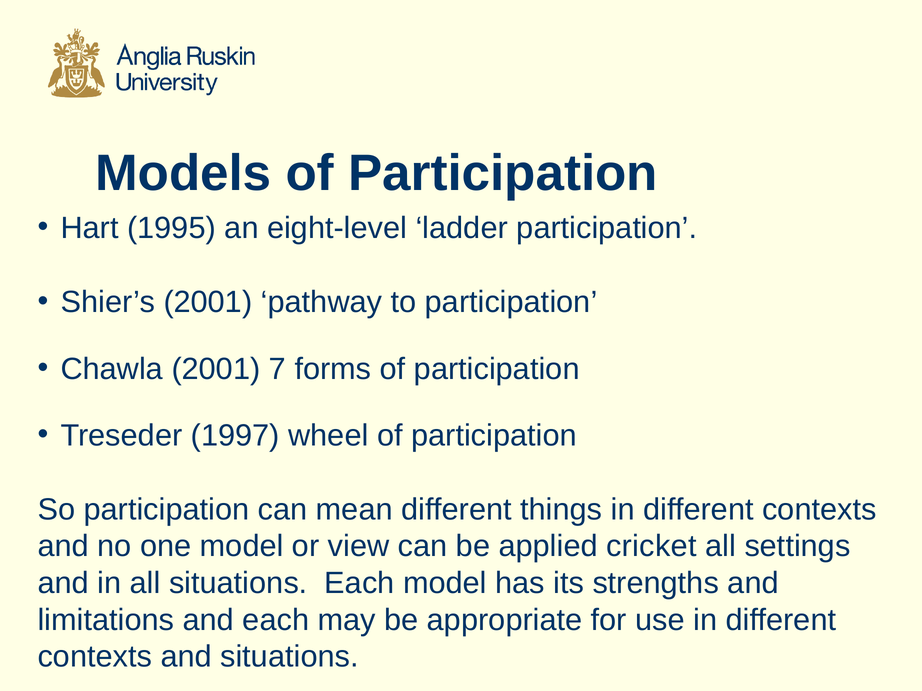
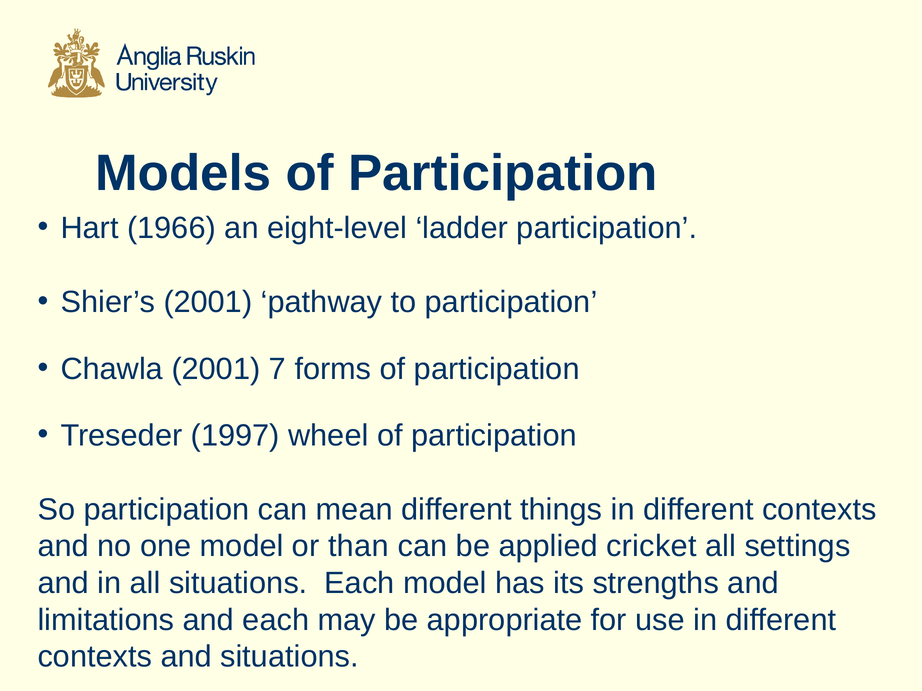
1995: 1995 -> 1966 (172, 228)
view: view -> than (358, 547)
